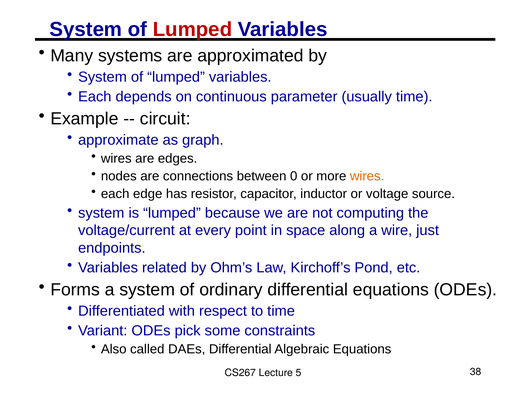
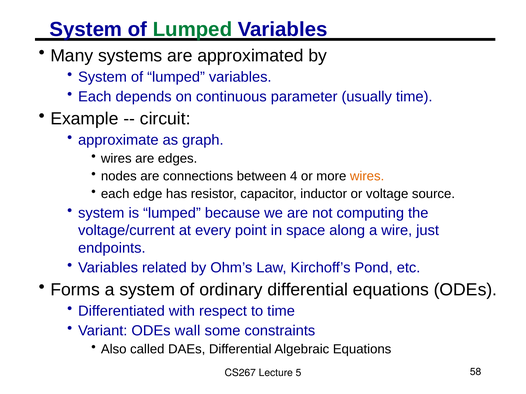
Lumped colour: red -> green (192, 29)
0: 0 -> 4 (294, 176)
pick: pick -> wall (188, 331)
38: 38 -> 58 (476, 372)
